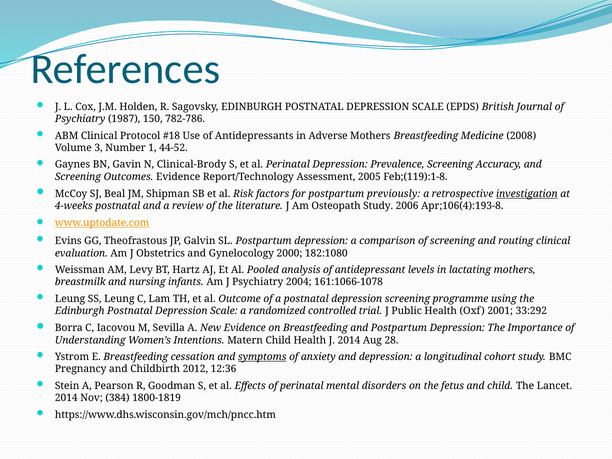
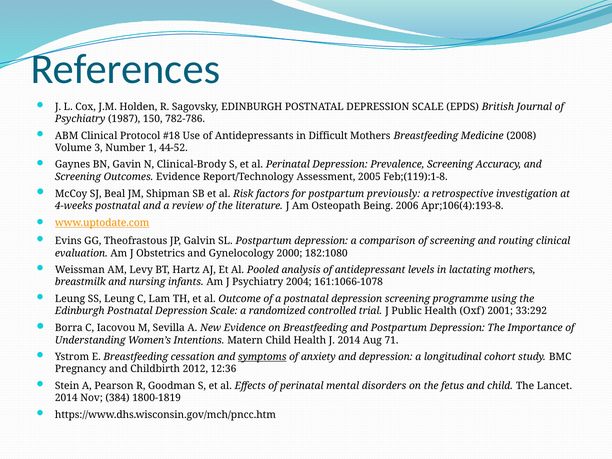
Adverse: Adverse -> Difficult (328, 136)
investigation underline: present -> none (527, 194)
Osteopath Study: Study -> Being (378, 206)
28: 28 -> 71 (391, 340)
